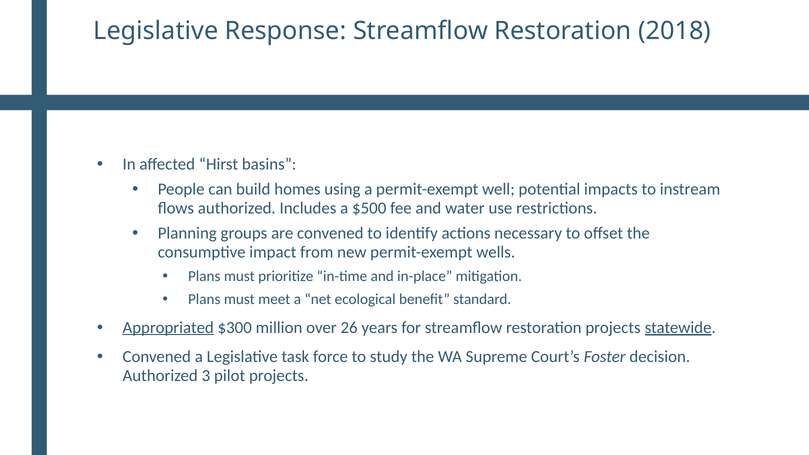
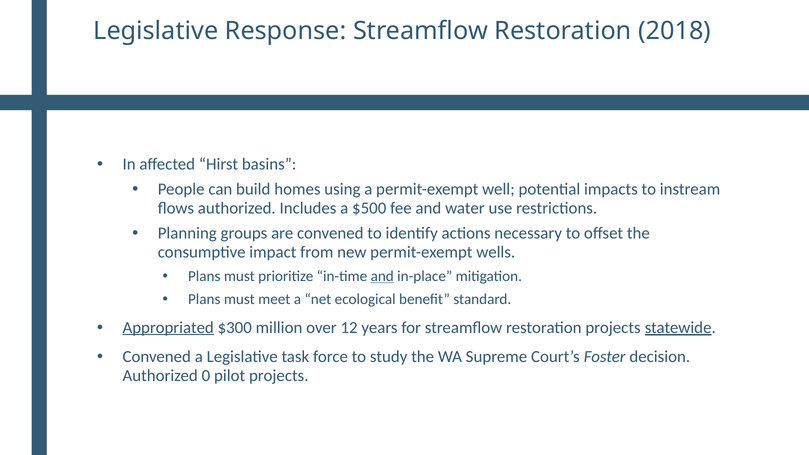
and underline: none -> present (382, 276)
26: 26 -> 12 (349, 328)
3: 3 -> 0 (206, 376)
